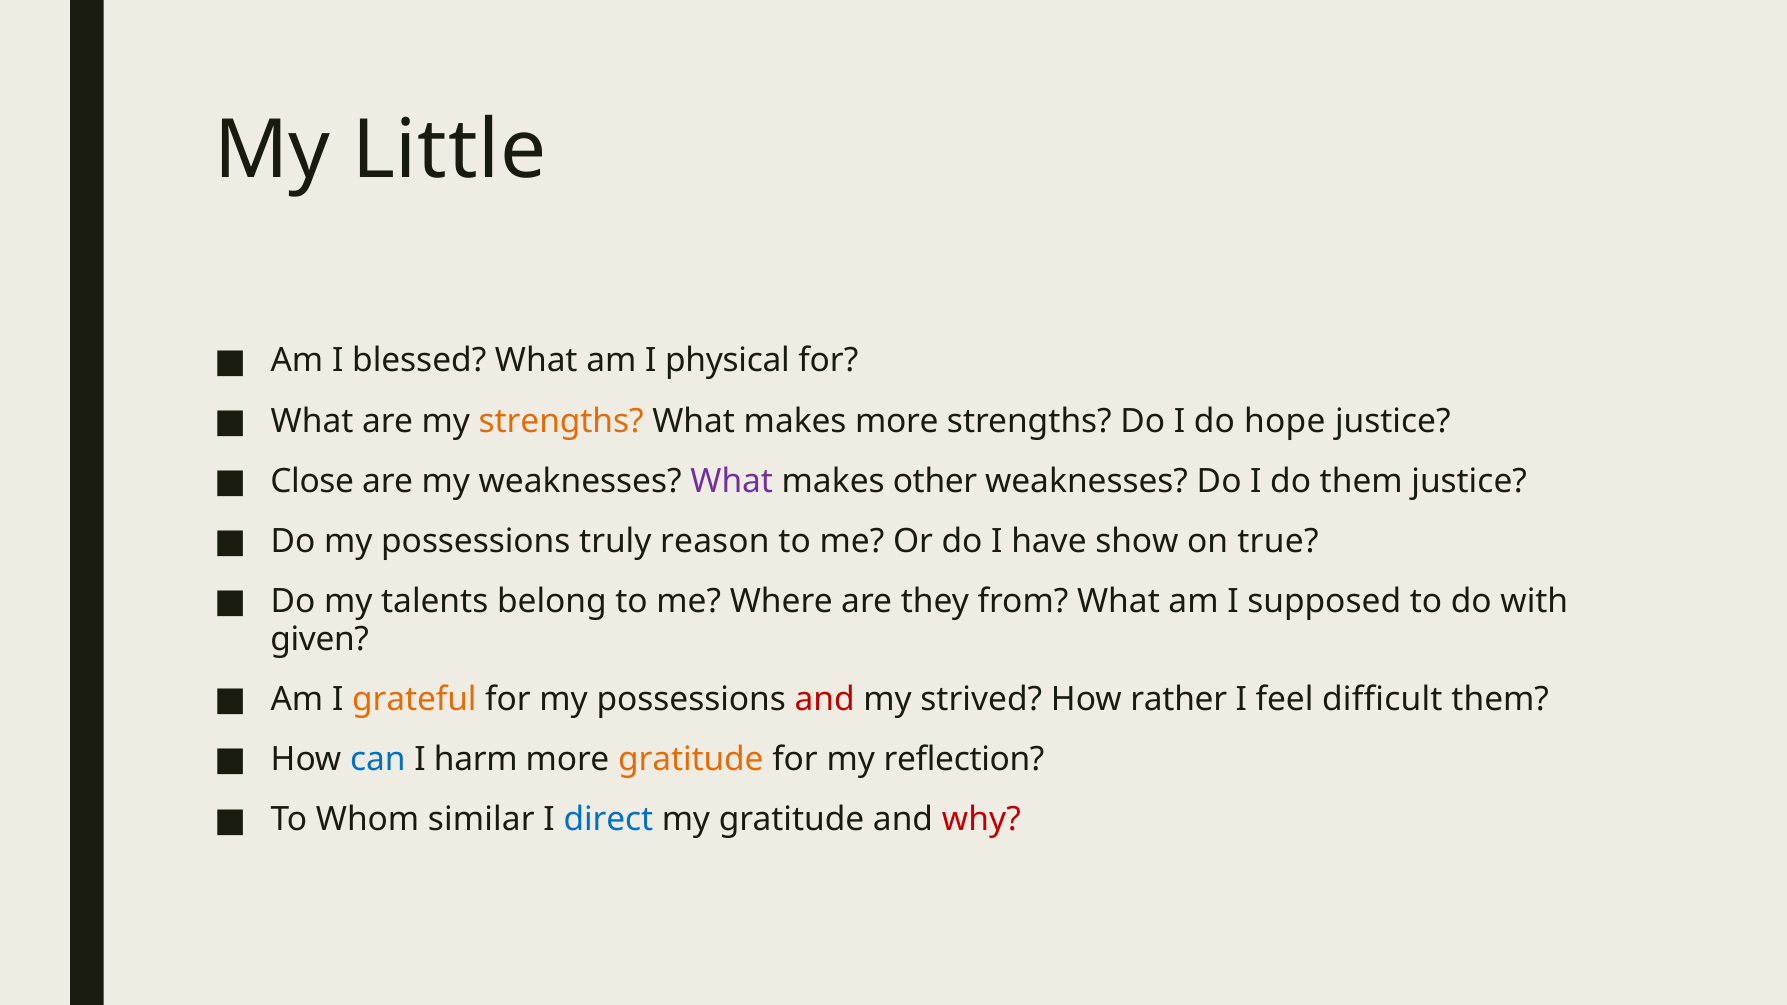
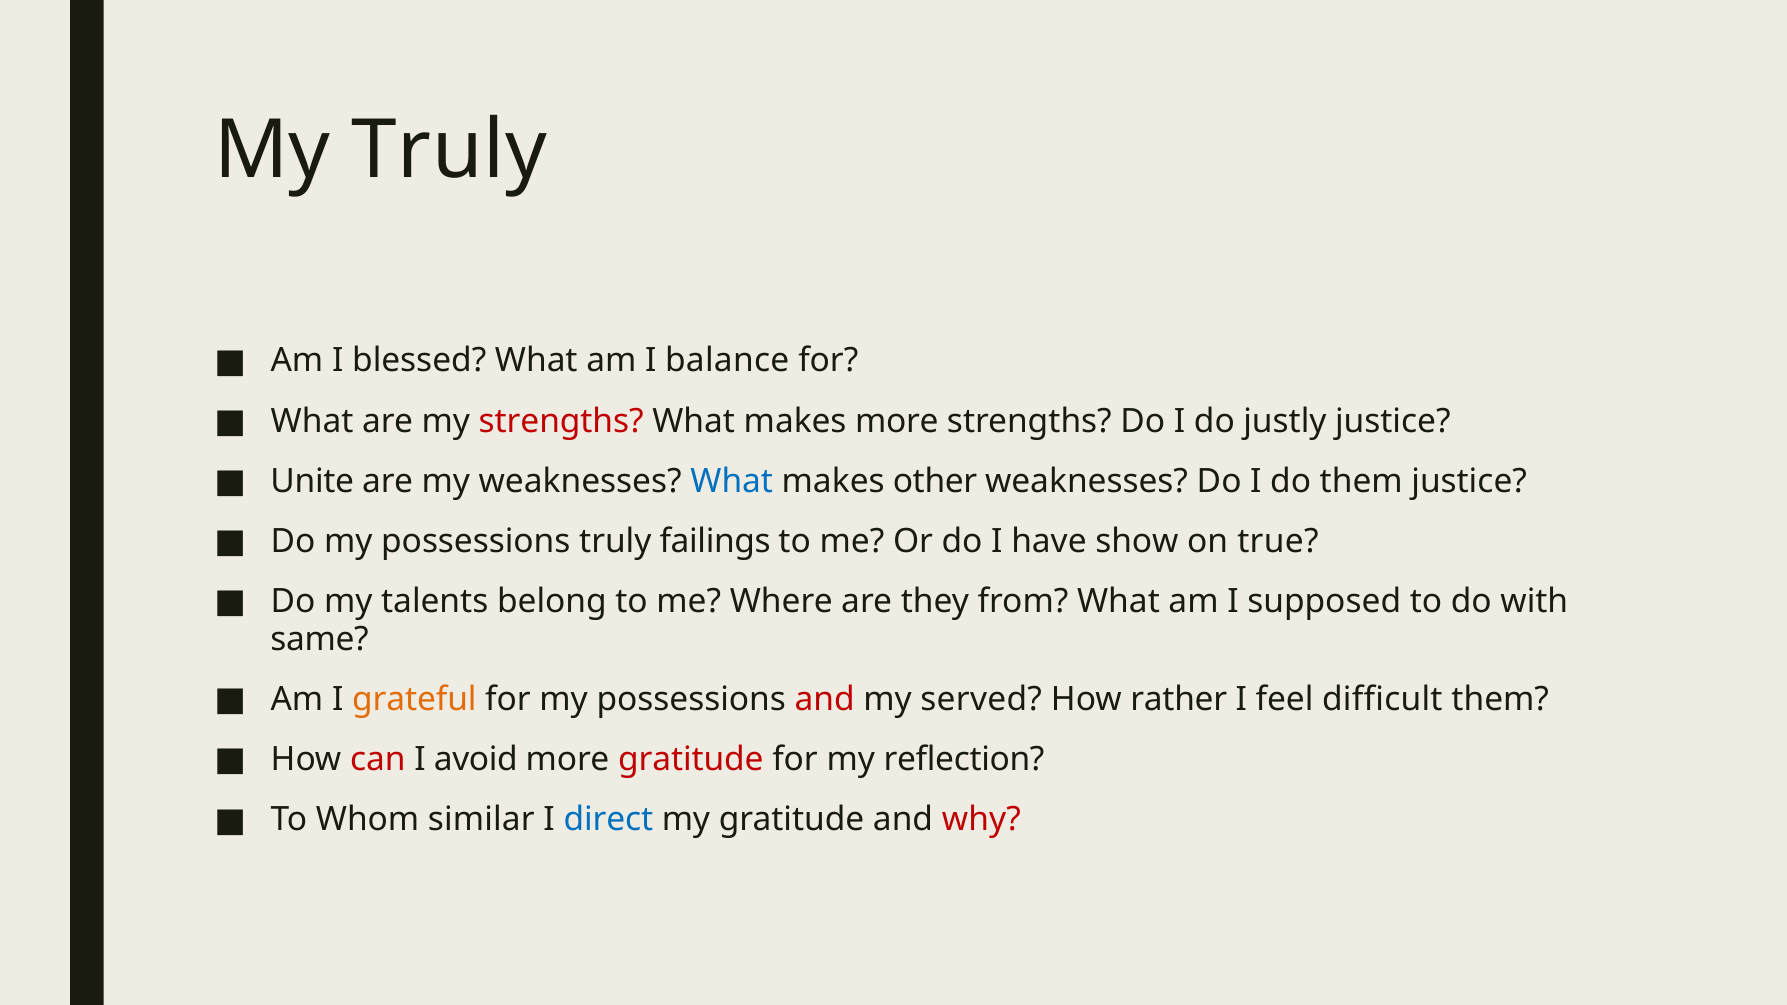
My Little: Little -> Truly (449, 150)
physical: physical -> balance (727, 361)
strengths colour: orange -> red (561, 421)
hope: hope -> justly (1285, 421)
Close: Close -> Unite (312, 481)
What colour: purple -> blue (732, 481)
reason: reason -> failings (715, 541)
given: given -> same (320, 639)
strived: strived -> served (981, 699)
can colour: blue -> red (378, 760)
harm: harm -> avoid (476, 760)
gratitude colour: orange -> red (691, 760)
